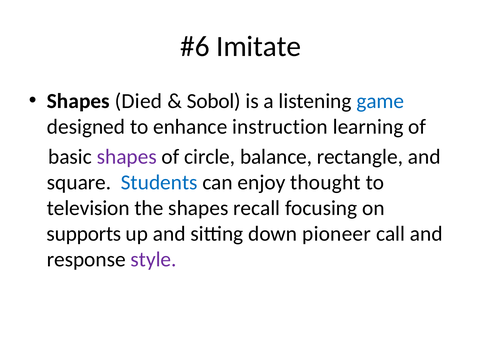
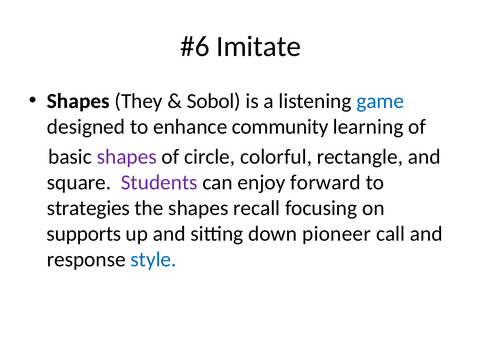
Died: Died -> They (139, 101)
instruction: instruction -> community (280, 127)
balance: balance -> colorful (276, 157)
Students colour: blue -> purple (159, 182)
thought: thought -> forward (325, 182)
television: television -> strategies (88, 208)
style colour: purple -> blue (154, 259)
